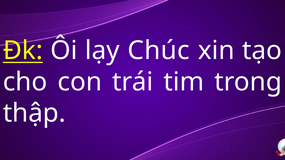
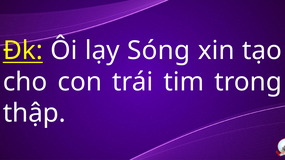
Chúc: Chúc -> Sóng (159, 51)
